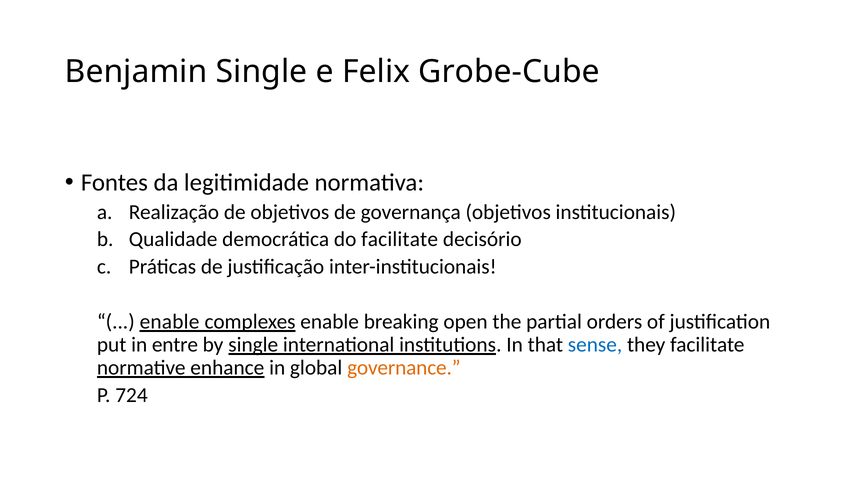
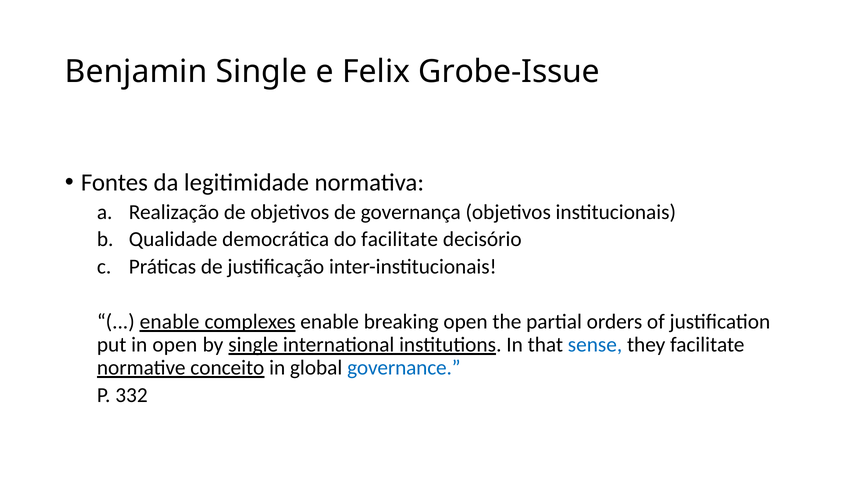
Grobe-Cube: Grobe-Cube -> Grobe-Issue (509, 72)
in entre: entre -> open (175, 345)
enhance: enhance -> conceito (227, 368)
governance colour: orange -> blue (404, 368)
724: 724 -> 332 (131, 395)
